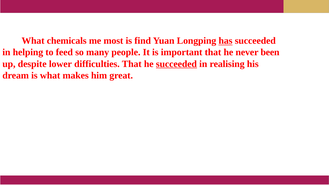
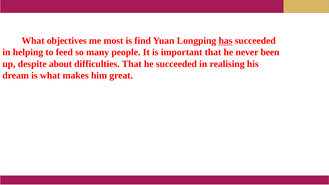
chemicals: chemicals -> objectives (67, 41)
lower: lower -> about (60, 64)
succeeded underline: present -> none (176, 64)
